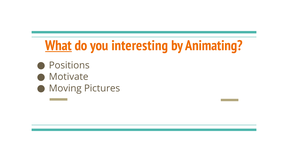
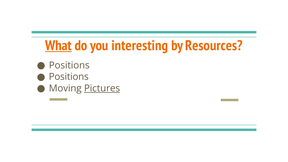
Animating: Animating -> Resources (214, 46)
Motivate: Motivate -> Positions (69, 77)
Pictures underline: none -> present (102, 88)
